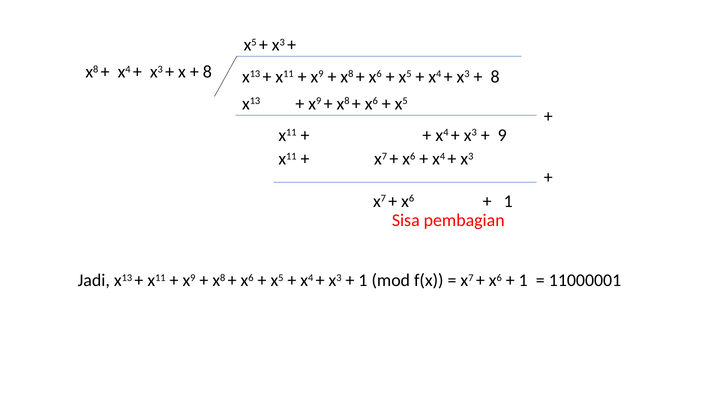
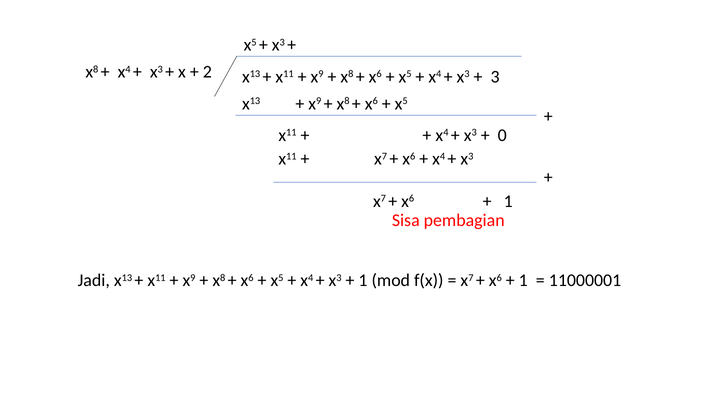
8: 8 -> 2 (207, 72)
8: 8 -> 3 (495, 77)
9: 9 -> 0 (502, 135)
